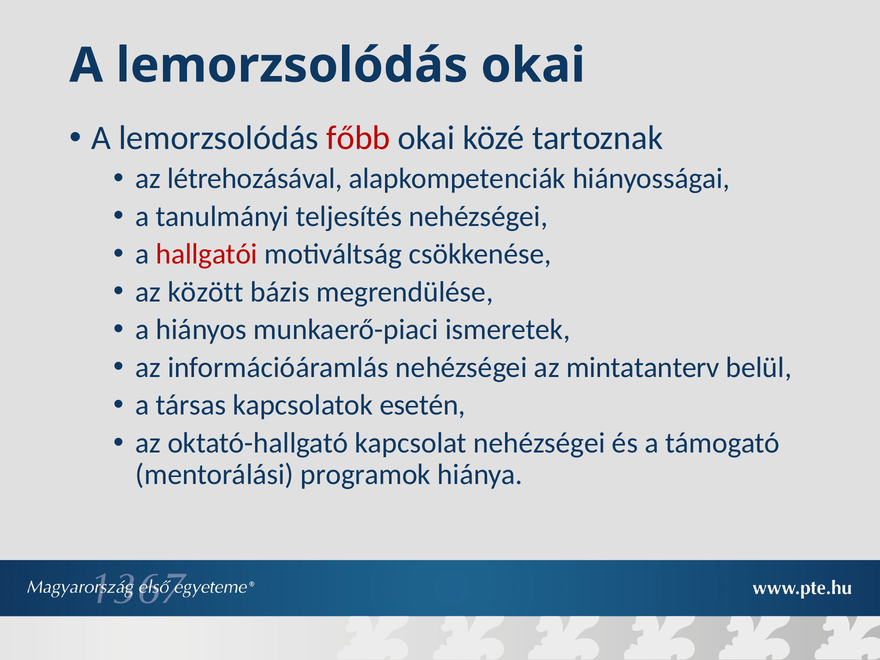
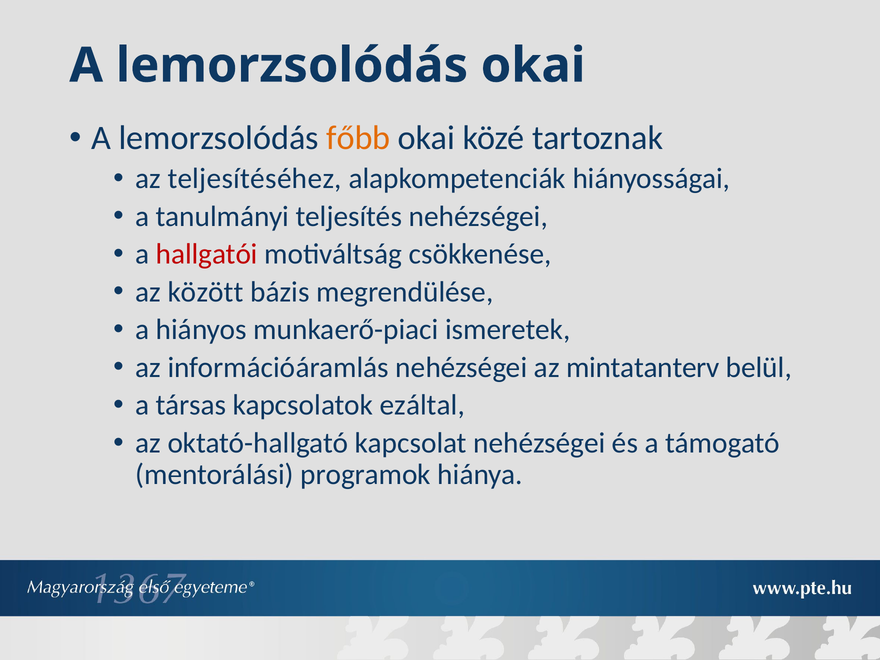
főbb colour: red -> orange (358, 138)
létrehozásával: létrehozásával -> teljesítéséhez (255, 179)
esetén: esetén -> ezáltal (422, 405)
